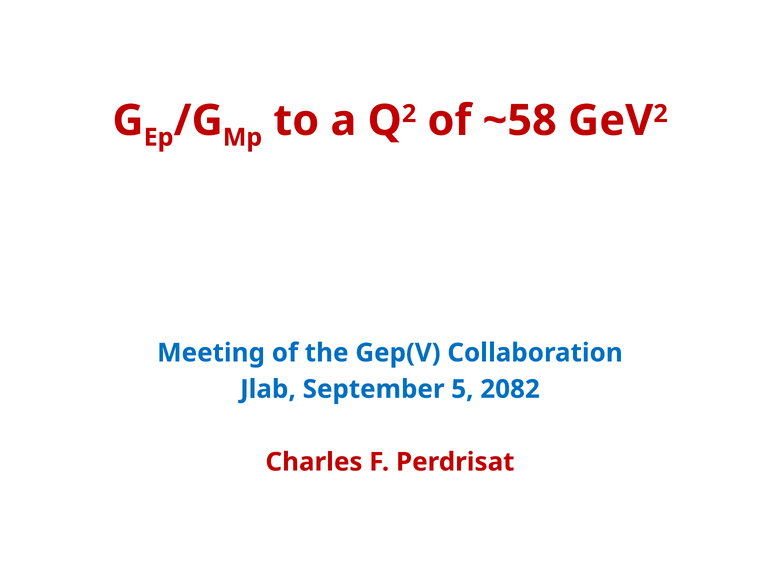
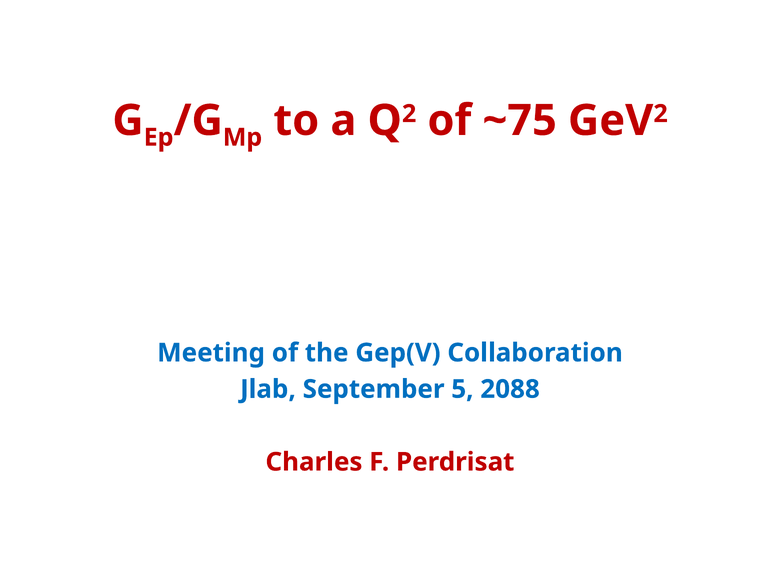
~58: ~58 -> ~75 (520, 121)
2082: 2082 -> 2088 (510, 389)
